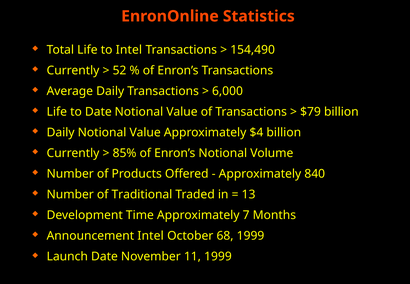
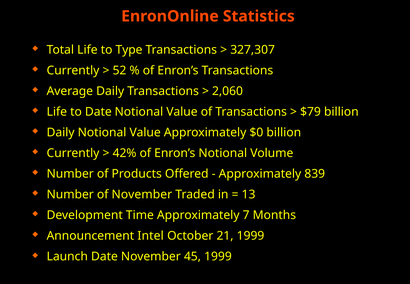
to Intel: Intel -> Type (129, 50)
154,490: 154,490 -> 327,307 (253, 50)
6,000: 6,000 -> 2,060 (228, 91)
$4: $4 -> $0 (256, 132)
85%: 85% -> 42% (125, 153)
840: 840 -> 839 (315, 174)
of Traditional: Traditional -> November (142, 194)
68: 68 -> 21 (225, 236)
11: 11 -> 45 (192, 256)
